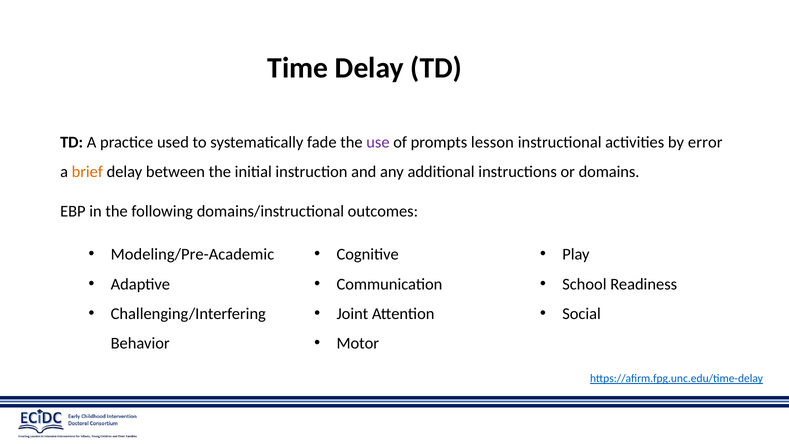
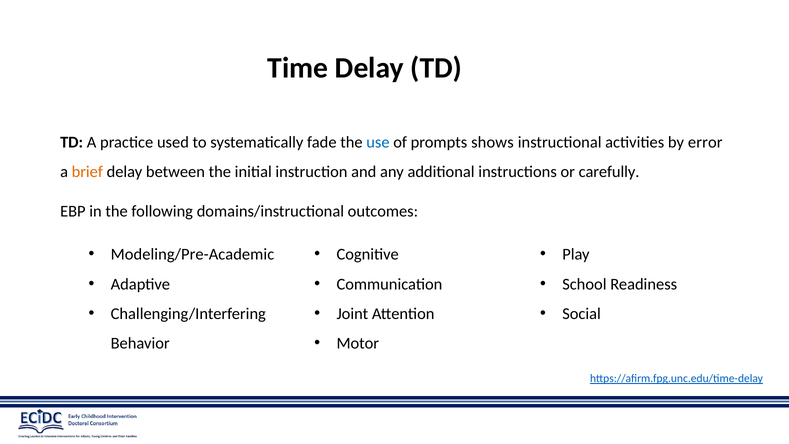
use colour: purple -> blue (378, 142)
lesson: lesson -> shows (492, 142)
domains: domains -> carefully (609, 172)
